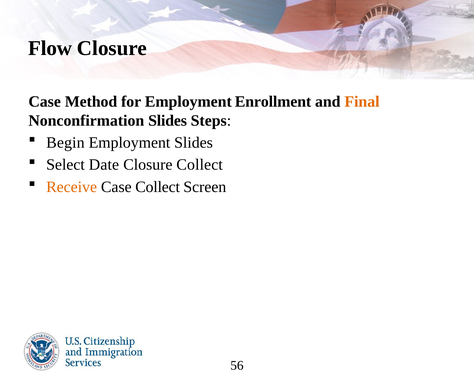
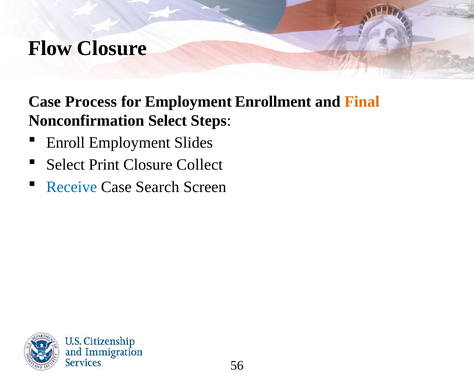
Method: Method -> Process (91, 102)
Nonconfirmation Slides: Slides -> Select (168, 121)
Begin: Begin -> Enroll (66, 143)
Date: Date -> Print (104, 165)
Receive colour: orange -> blue (72, 187)
Case Collect: Collect -> Search (157, 187)
